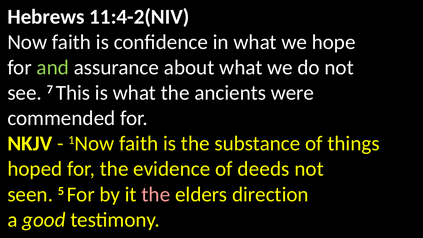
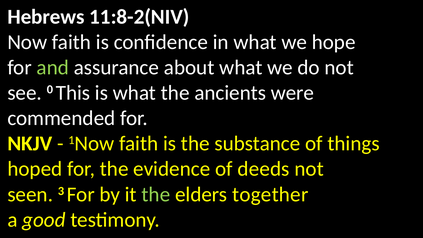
11:4-2(NIV: 11:4-2(NIV -> 11:8-2(NIV (139, 17)
7: 7 -> 0 (50, 89)
5: 5 -> 3 (61, 191)
the colour: pink -> light green (156, 194)
direction: direction -> together (270, 194)
